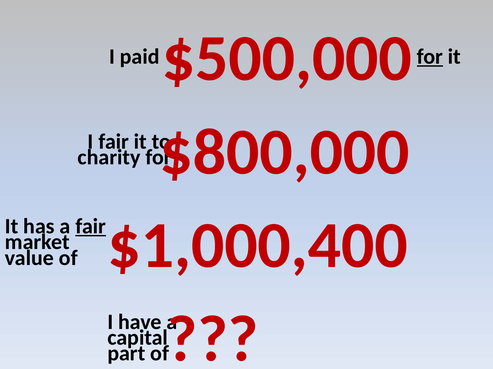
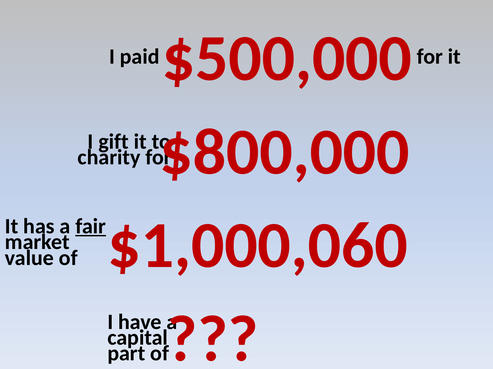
for underline: present -> none (430, 57)
I fair: fair -> gift (114, 142)
$1,000,400: $1,000,400 -> $1,000,060 (258, 246)
